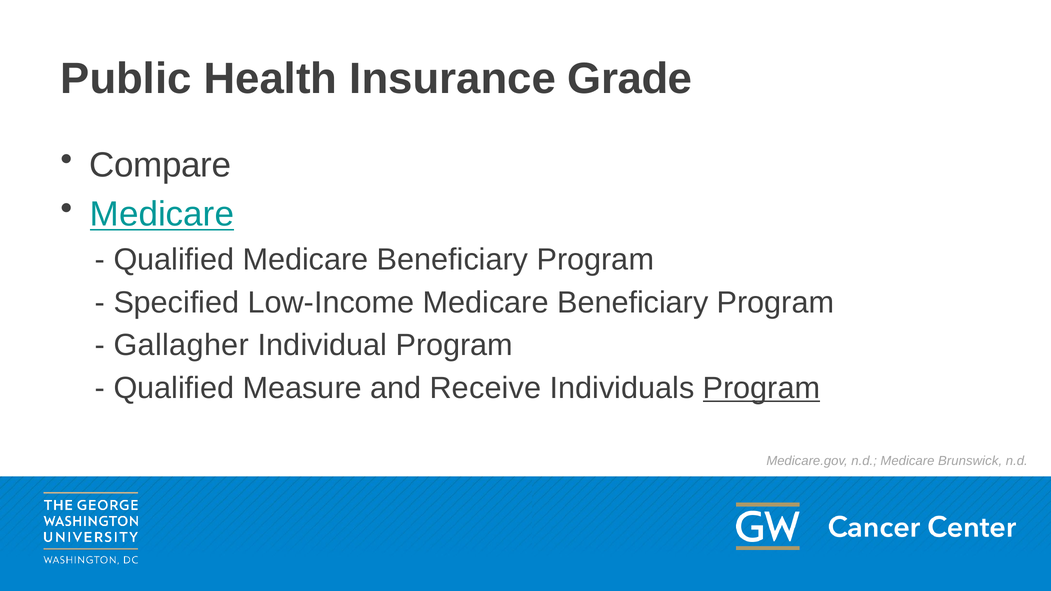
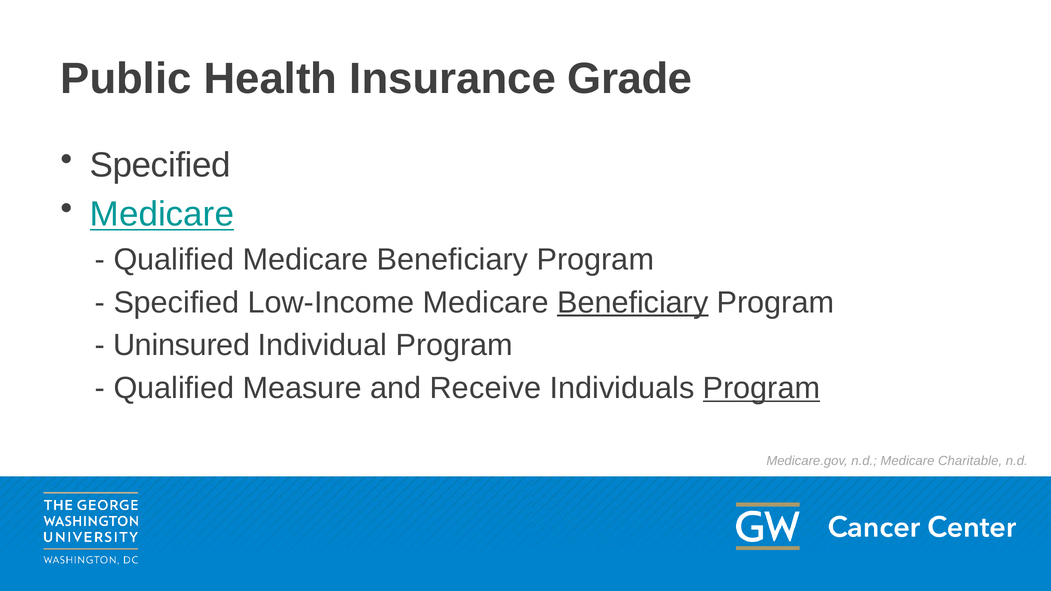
Compare: Compare -> Specified (160, 165)
Beneficiary underline: none -> present (633, 303)
Gallagher: Gallagher -> Uninsured (182, 345)
Brunswick: Brunswick -> Charitable (970, 461)
